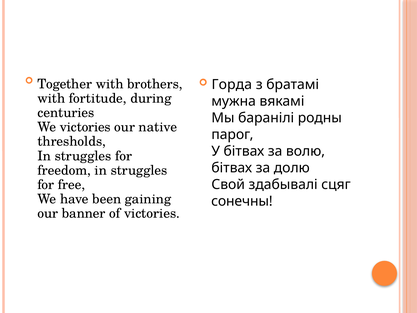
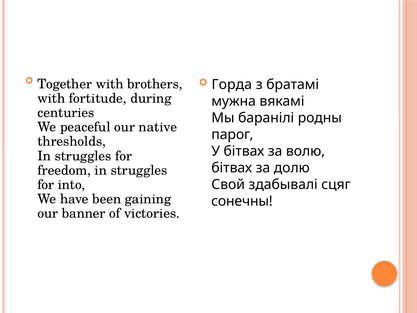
We victories: victories -> peaceful (85, 127)
free: free -> into (72, 185)
